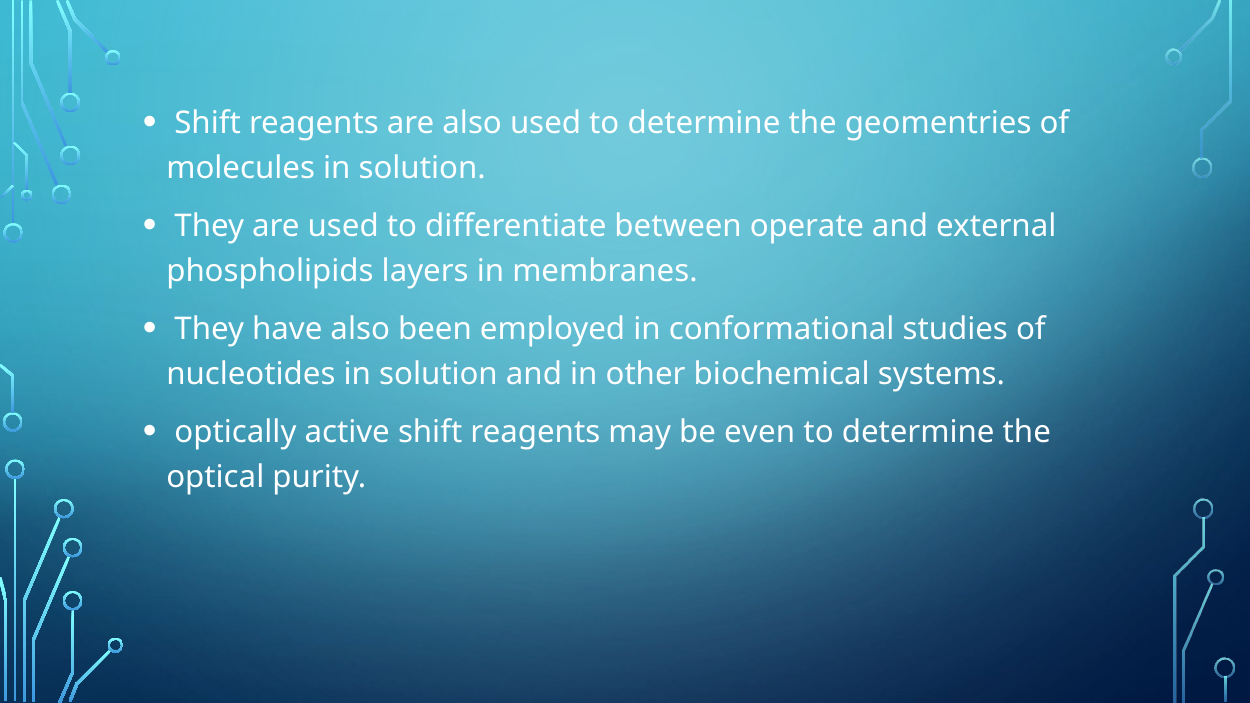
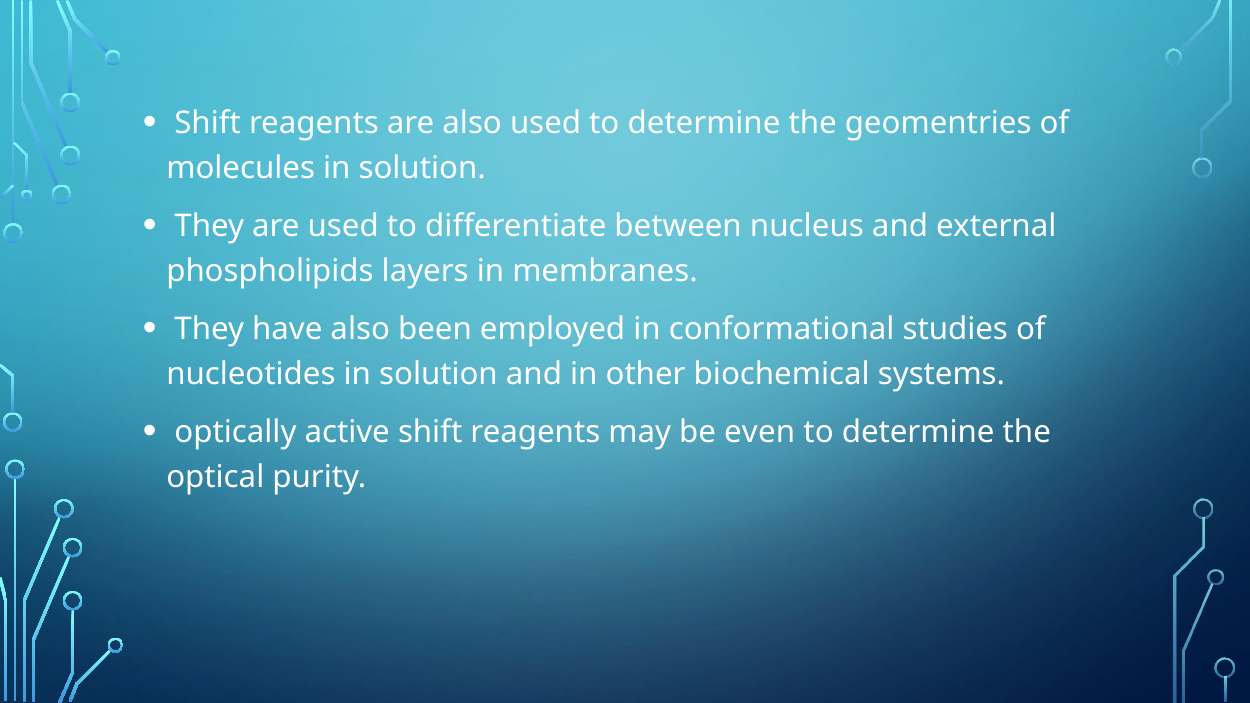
operate: operate -> nucleus (807, 226)
